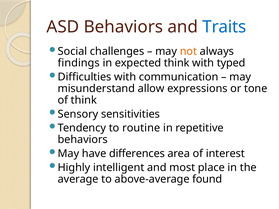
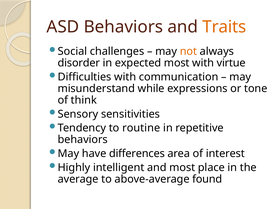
Traits colour: blue -> orange (224, 27)
findings: findings -> disorder (79, 63)
expected think: think -> most (177, 63)
typed: typed -> virtue (231, 63)
allow: allow -> while (151, 89)
